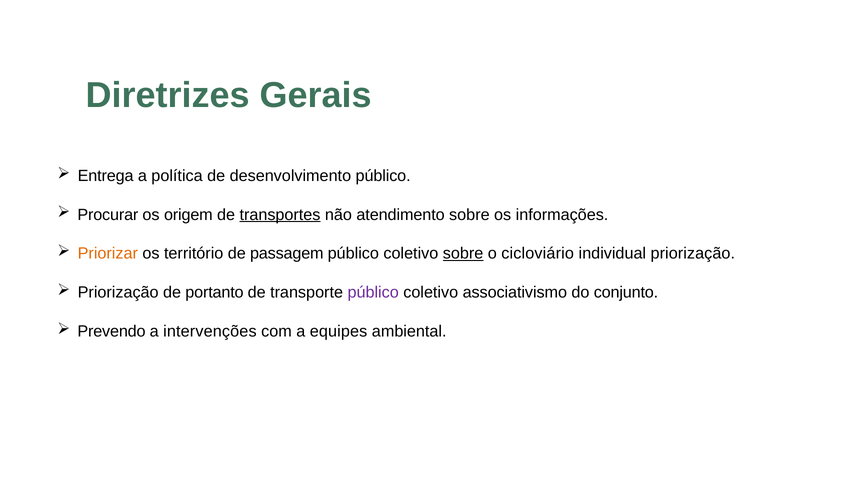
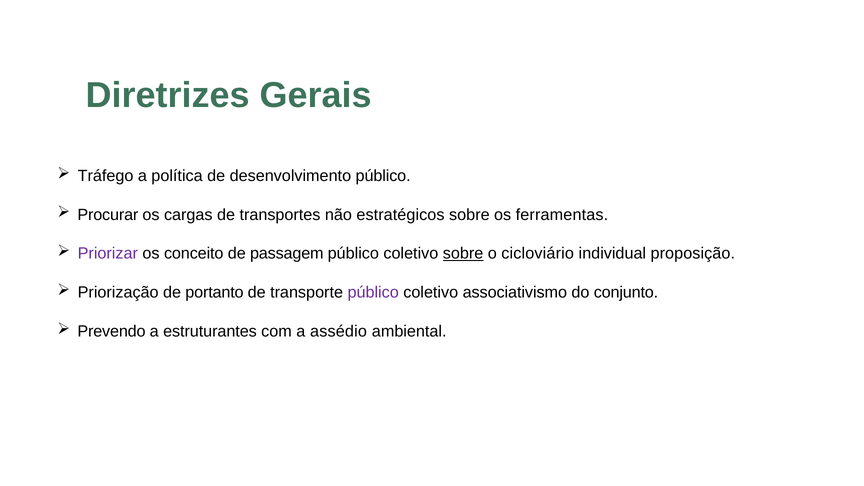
Entrega: Entrega -> Tráfego (106, 176)
origem: origem -> cargas (188, 215)
transportes underline: present -> none (280, 215)
atendimento: atendimento -> estratégicos (400, 215)
informações: informações -> ferramentas (562, 215)
Priorizar colour: orange -> purple (108, 254)
território: território -> conceito (194, 254)
individual priorização: priorização -> proposição (693, 254)
intervenções: intervenções -> estruturantes (210, 331)
equipes: equipes -> assédio (338, 331)
